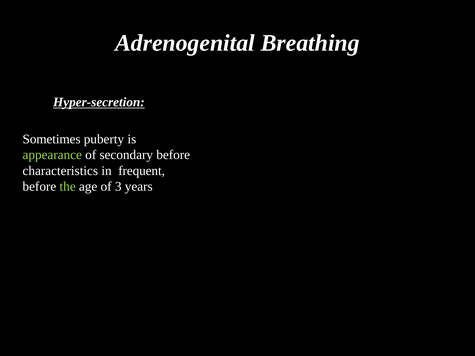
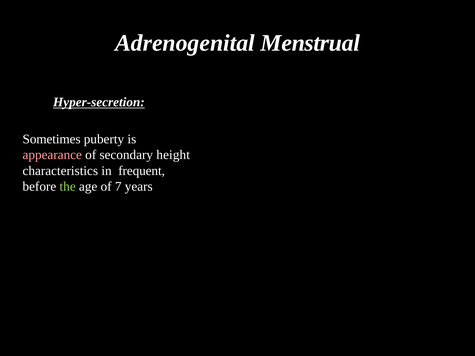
Breathing: Breathing -> Menstrual (310, 43)
appearance colour: light green -> pink (52, 155)
secondary before: before -> height (173, 155)
3: 3 -> 7 (118, 187)
